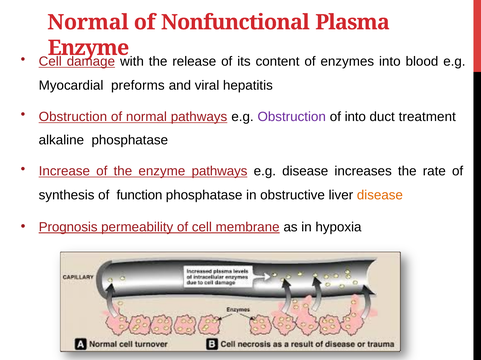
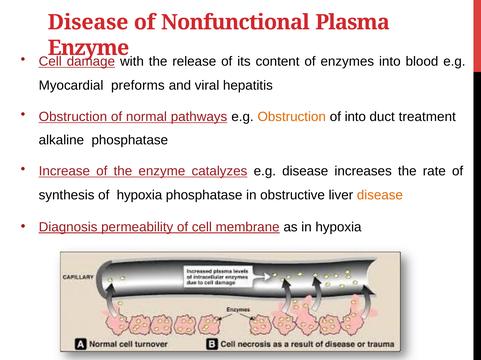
Normal: Normal -> Disease (88, 22)
Obstruction colour: purple -> orange (292, 117)
enzyme pathways: pathways -> catalyzes (219, 171)
of function: function -> hypoxia (139, 196)
Prognosis: Prognosis -> Diagnosis (68, 227)
